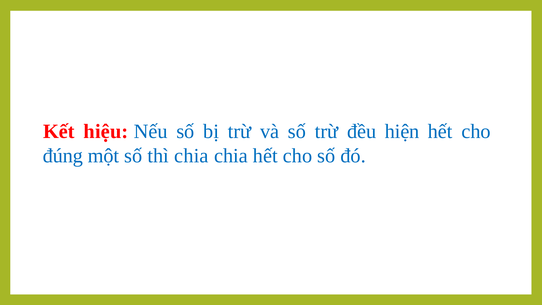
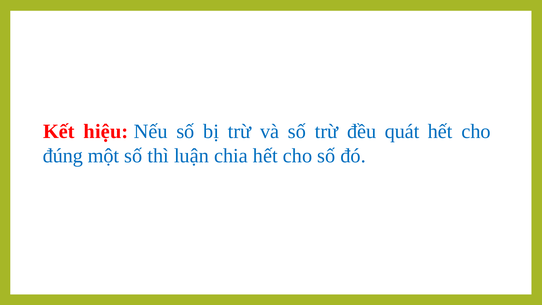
hiện: hiện -> quát (402, 131)
thì chia: chia -> luận (191, 156)
